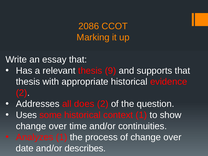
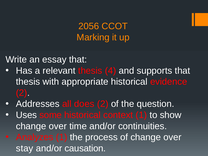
2086: 2086 -> 2056 (89, 26)
9: 9 -> 4 (110, 71)
date: date -> stay (25, 148)
describes: describes -> causation (85, 148)
